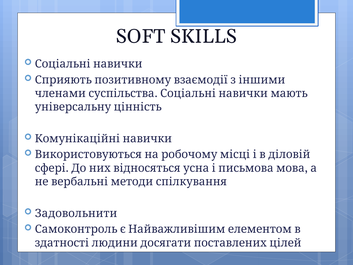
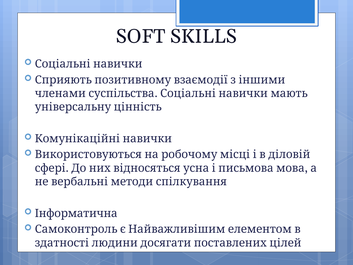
Задовольнити: Задовольнити -> Інформатична (76, 213)
